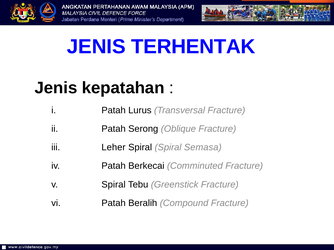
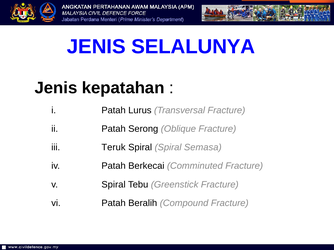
TERHENTAK: TERHENTAK -> SELALUNYA (193, 47)
Leher: Leher -> Teruk (114, 148)
